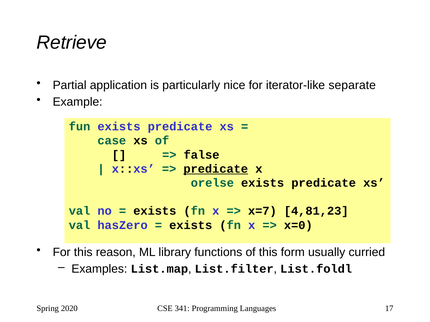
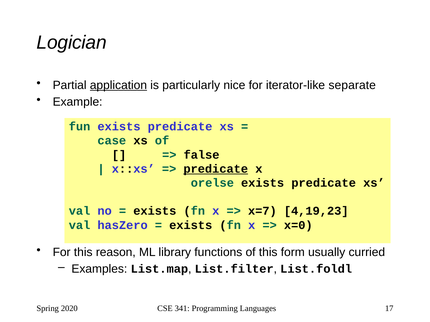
Retrieve: Retrieve -> Logician (72, 43)
application underline: none -> present (118, 85)
4,81,23: 4,81,23 -> 4,19,23 (316, 211)
